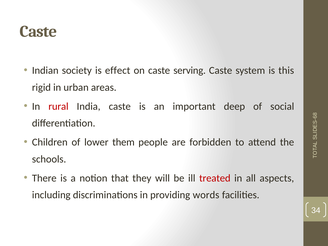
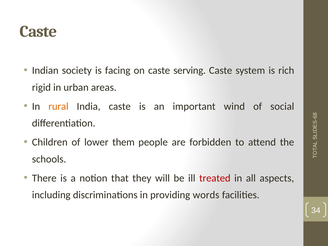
effect: effect -> facing (118, 70)
this: this -> rich (286, 70)
rural colour: red -> orange (58, 106)
deep: deep -> wind (234, 106)
